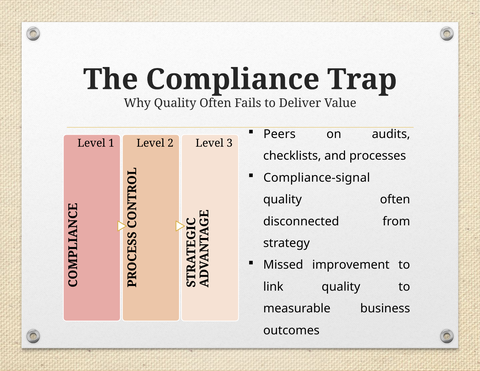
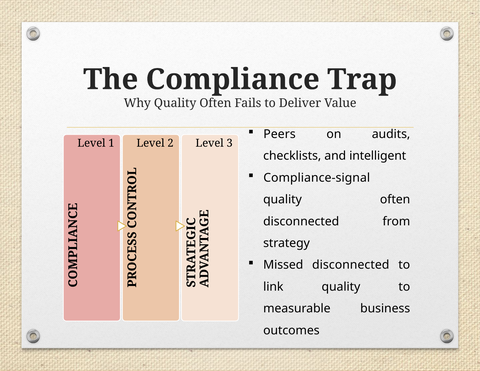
processes: processes -> intelligent (378, 156)
Missed improvement: improvement -> disconnected (351, 265)
